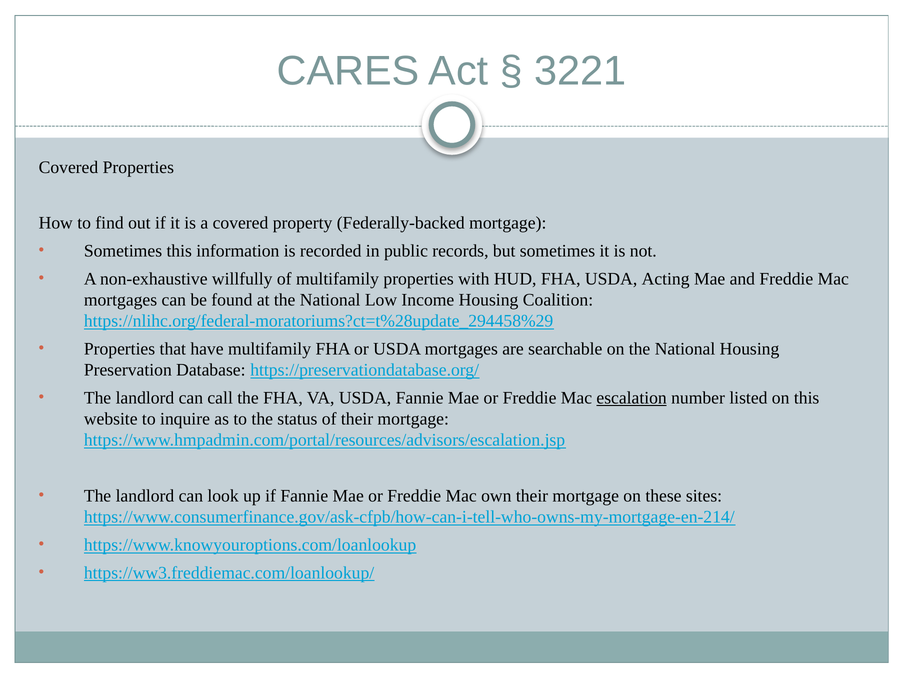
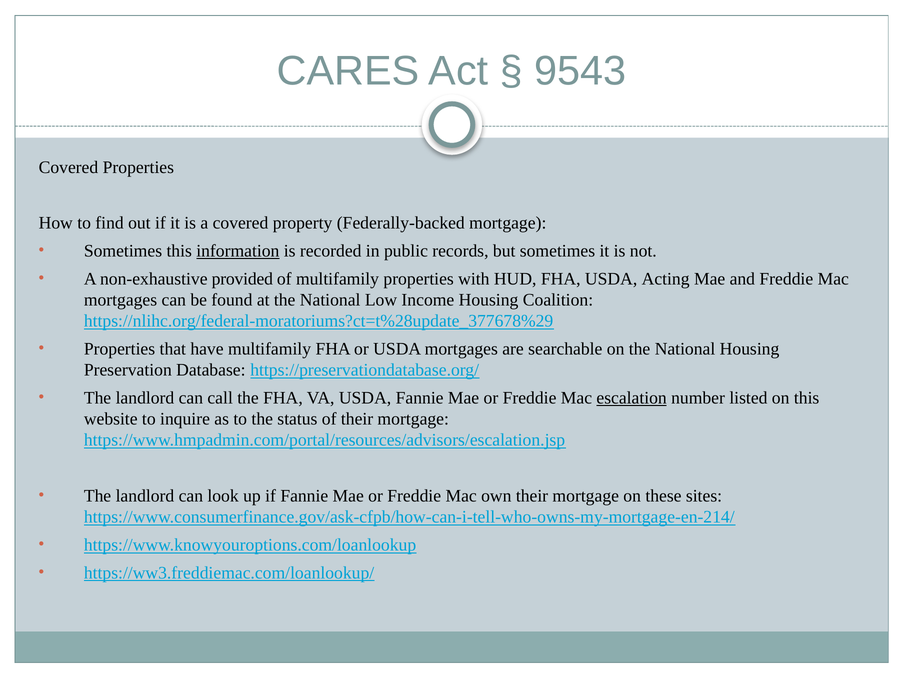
3221: 3221 -> 9543 (580, 71)
information underline: none -> present (238, 251)
willfully: willfully -> provided (242, 279)
https://nlihc.org/federal-moratoriums?ct=t%28update_294458%29: https://nlihc.org/federal-moratoriums?ct=t%28update_294458%29 -> https://nlihc.org/federal-moratoriums?ct=t%28update_377678%29 (319, 321)
